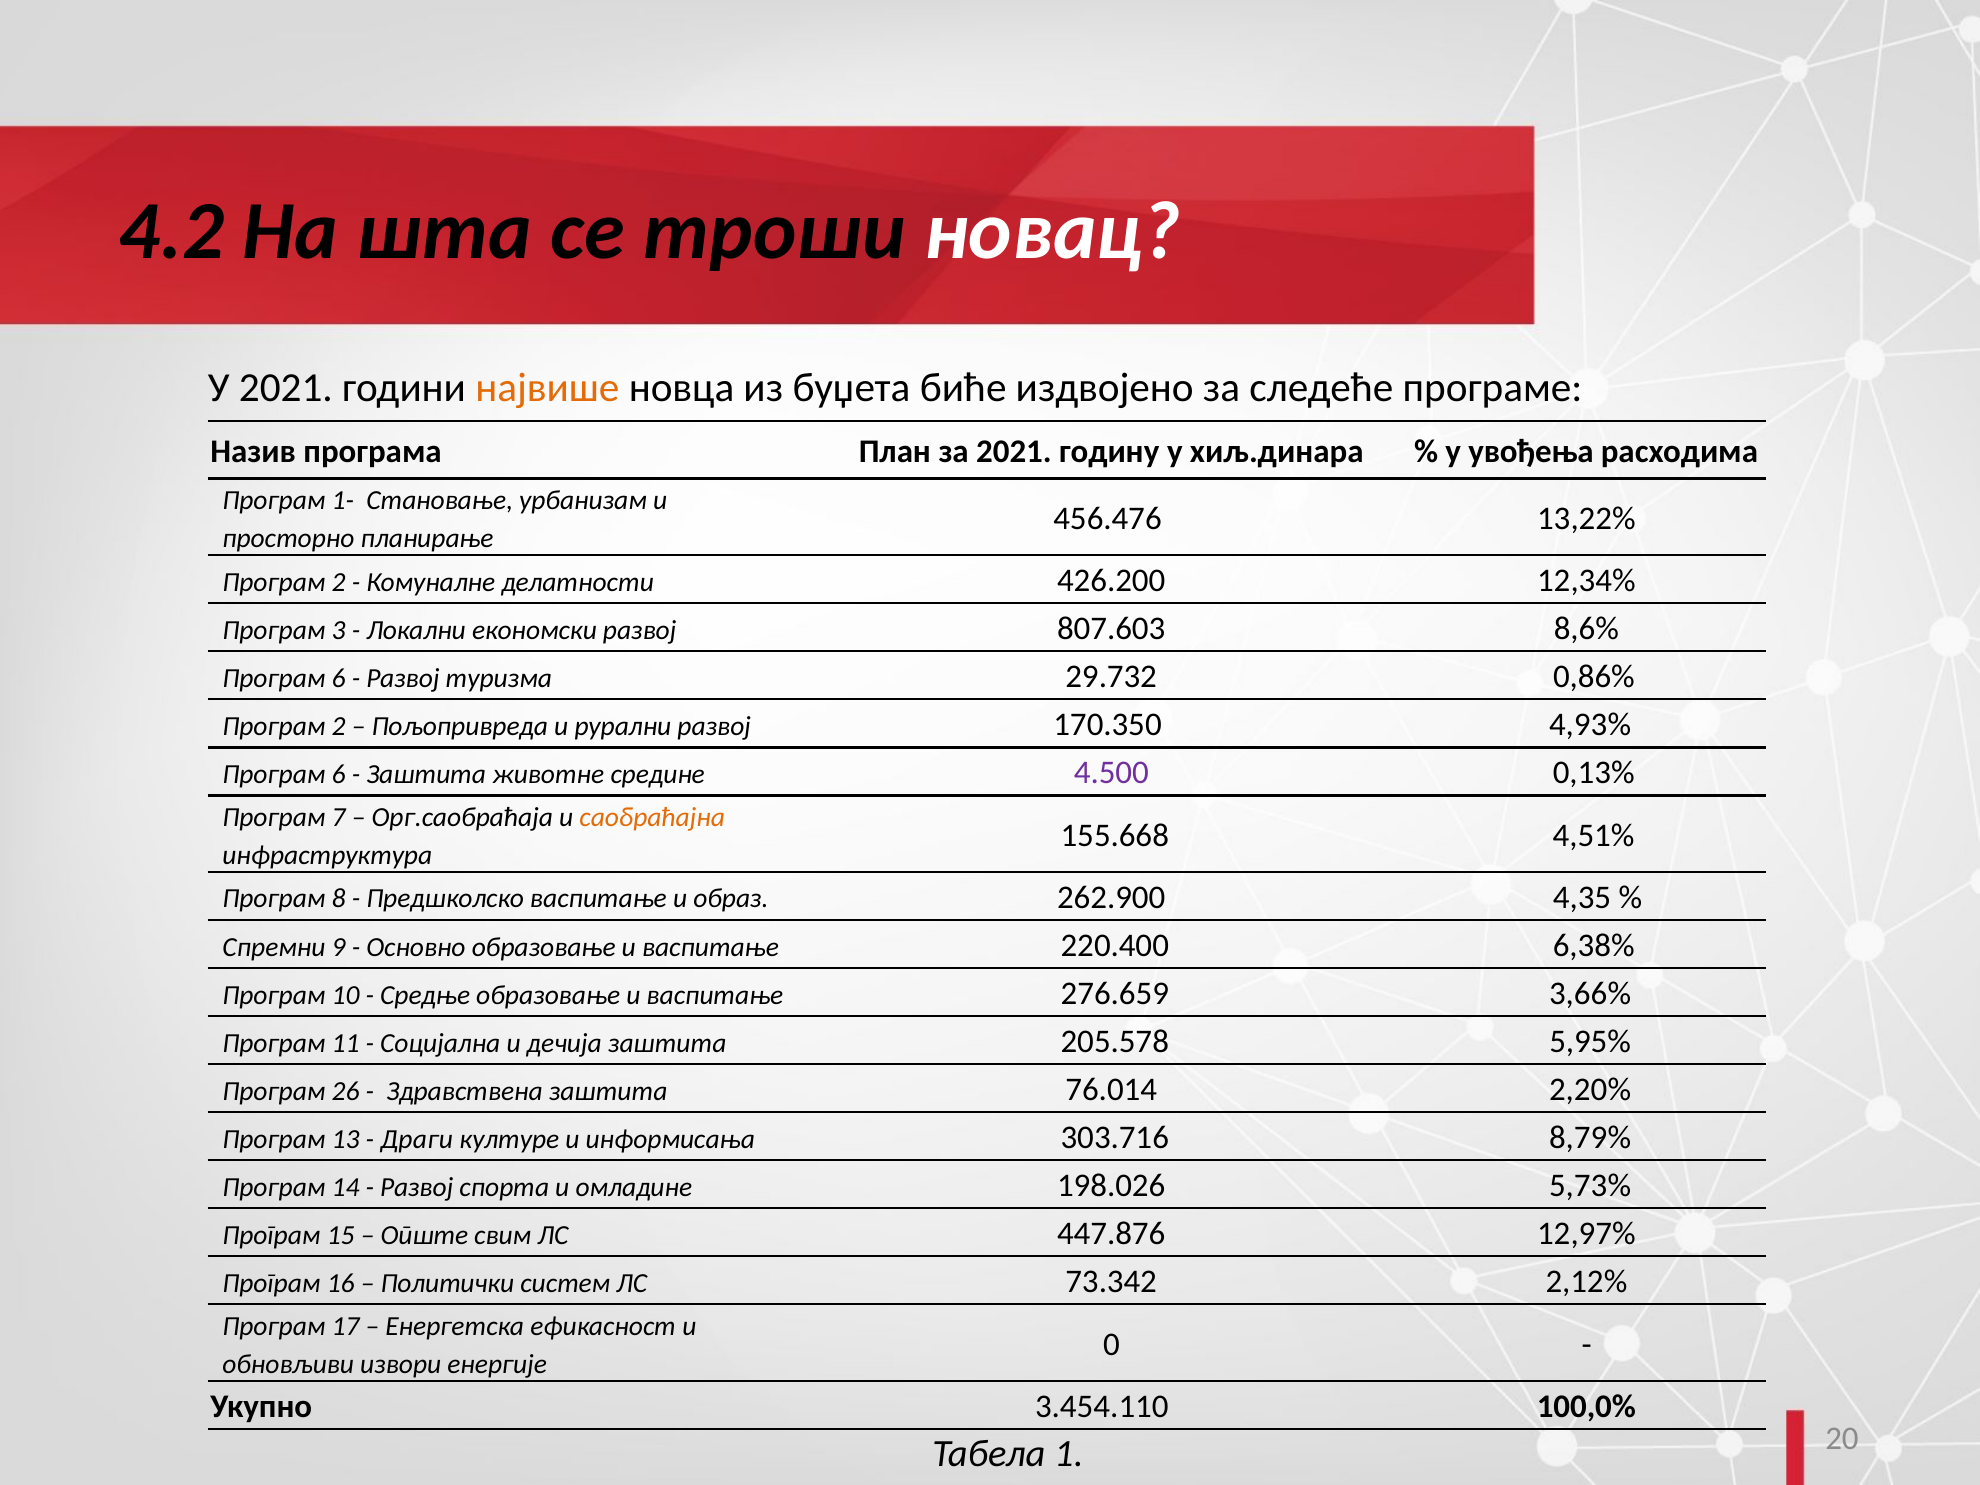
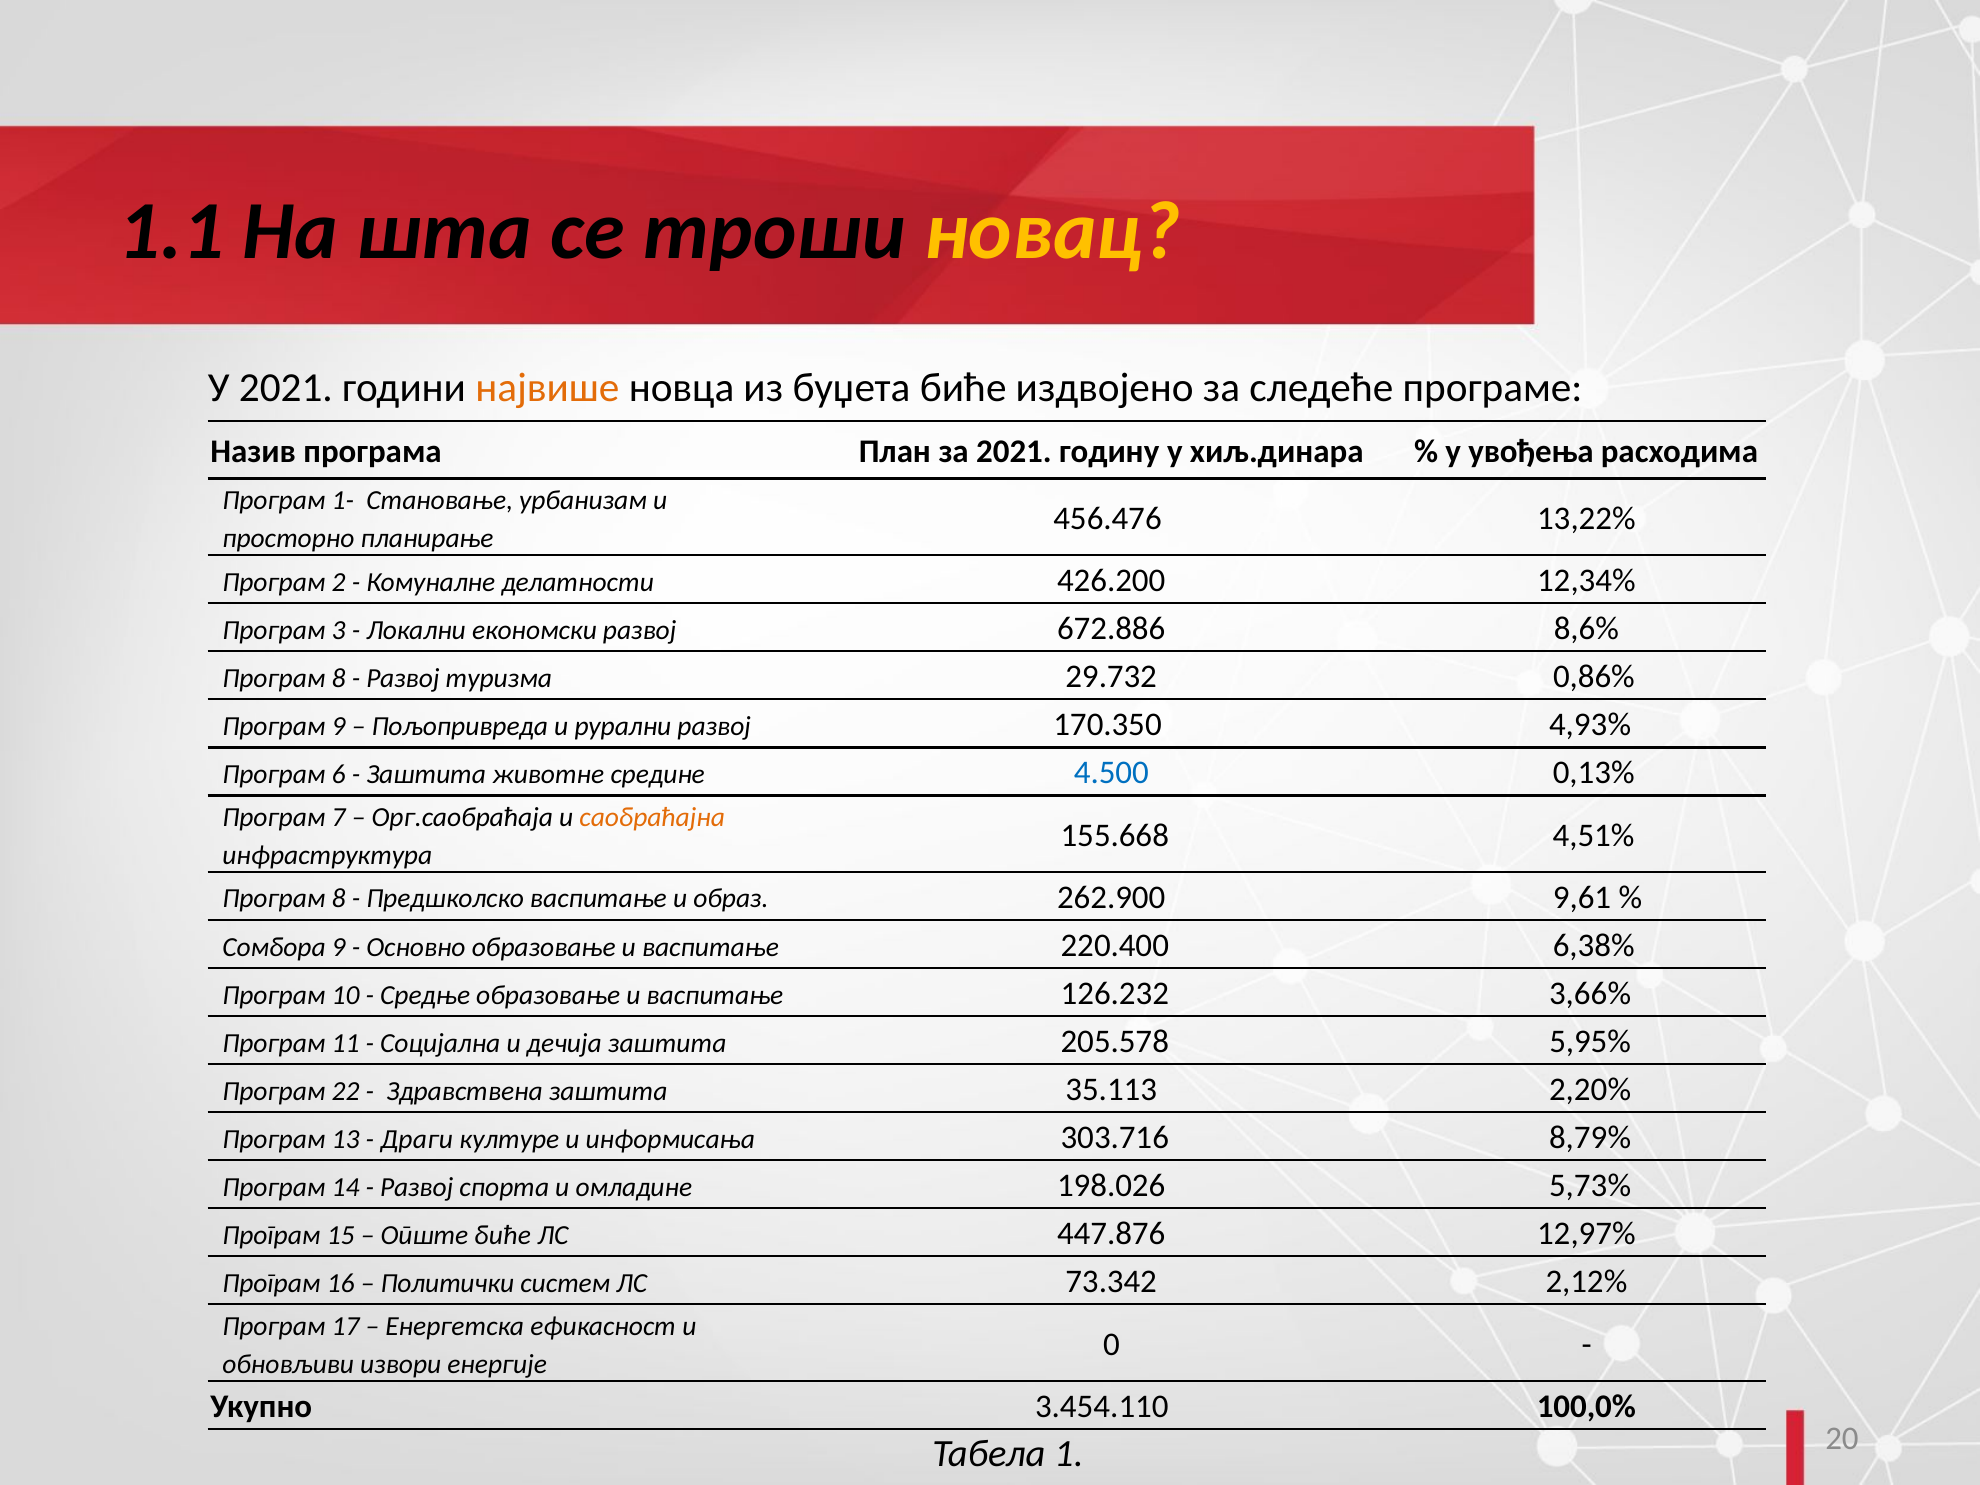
4.2: 4.2 -> 1.1 (171, 231)
новац colour: white -> yellow (1052, 231)
807.603: 807.603 -> 672.886 (1111, 629)
6: 6 -> 8 (339, 678)
2: 2 -> 9 (339, 726)
4.500 colour: purple -> blue (1111, 773)
4,35: 4,35 -> 9,61 (1582, 898)
Спремни: Спремни -> Сомбора (274, 947)
276.659: 276.659 -> 126.232 (1115, 994)
26: 26 -> 22 (346, 1091)
76.014: 76.014 -> 35.113 (1111, 1090)
Опште свим: свим -> биће (503, 1235)
